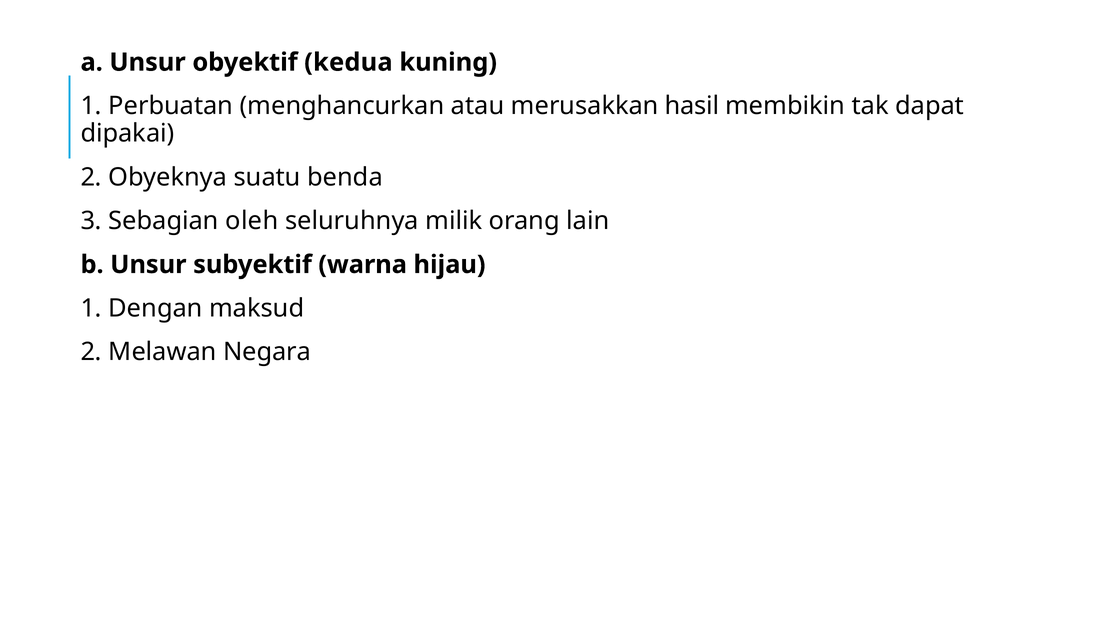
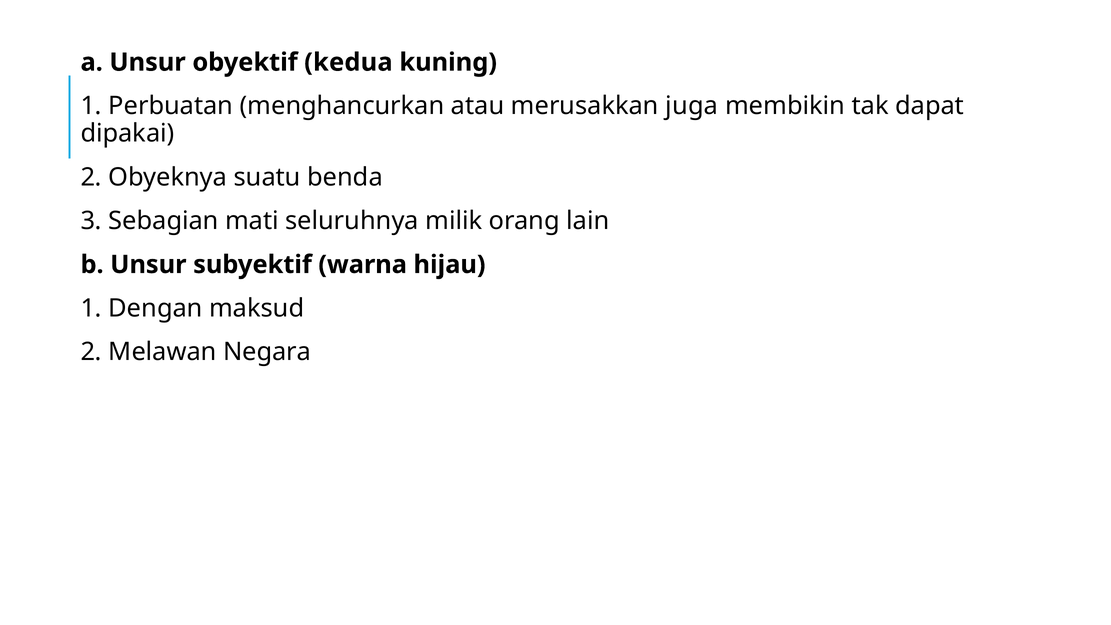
hasil: hasil -> juga (692, 106)
oleh: oleh -> mati (252, 221)
